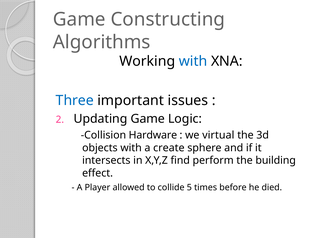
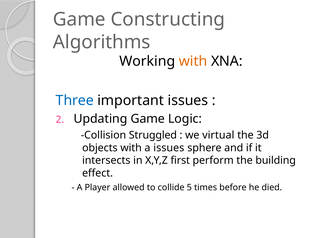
with colour: blue -> orange (193, 61)
Hardware: Hardware -> Struggled (153, 135)
a create: create -> issues (169, 148)
find: find -> first (180, 160)
